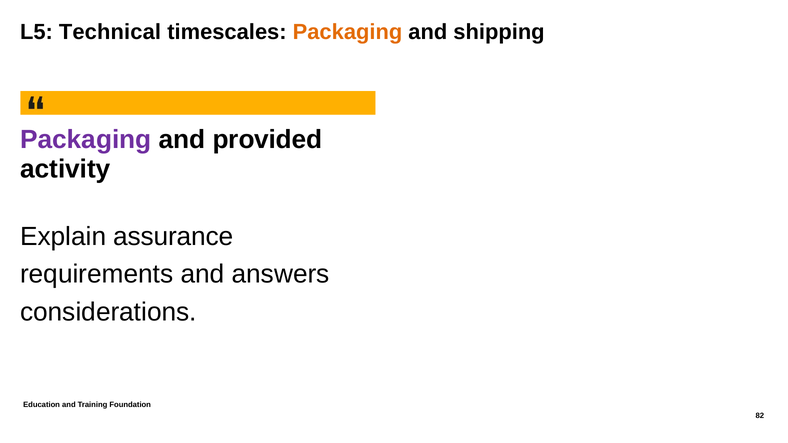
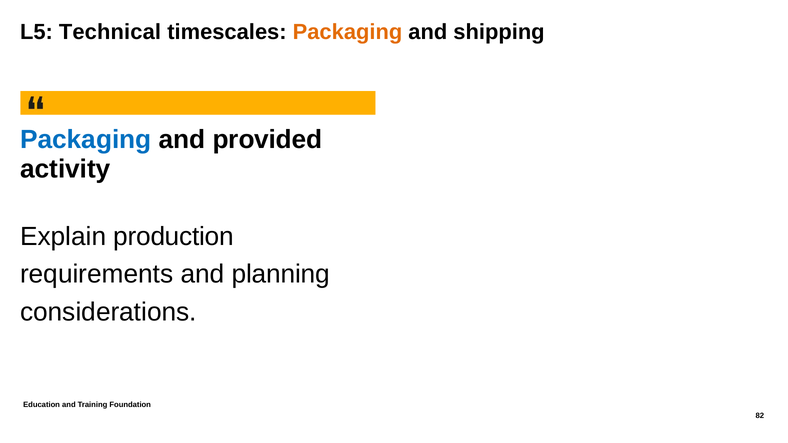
Packaging colour: purple -> blue (86, 140)
assurance: assurance -> production (174, 237)
answers: answers -> planning (281, 274)
